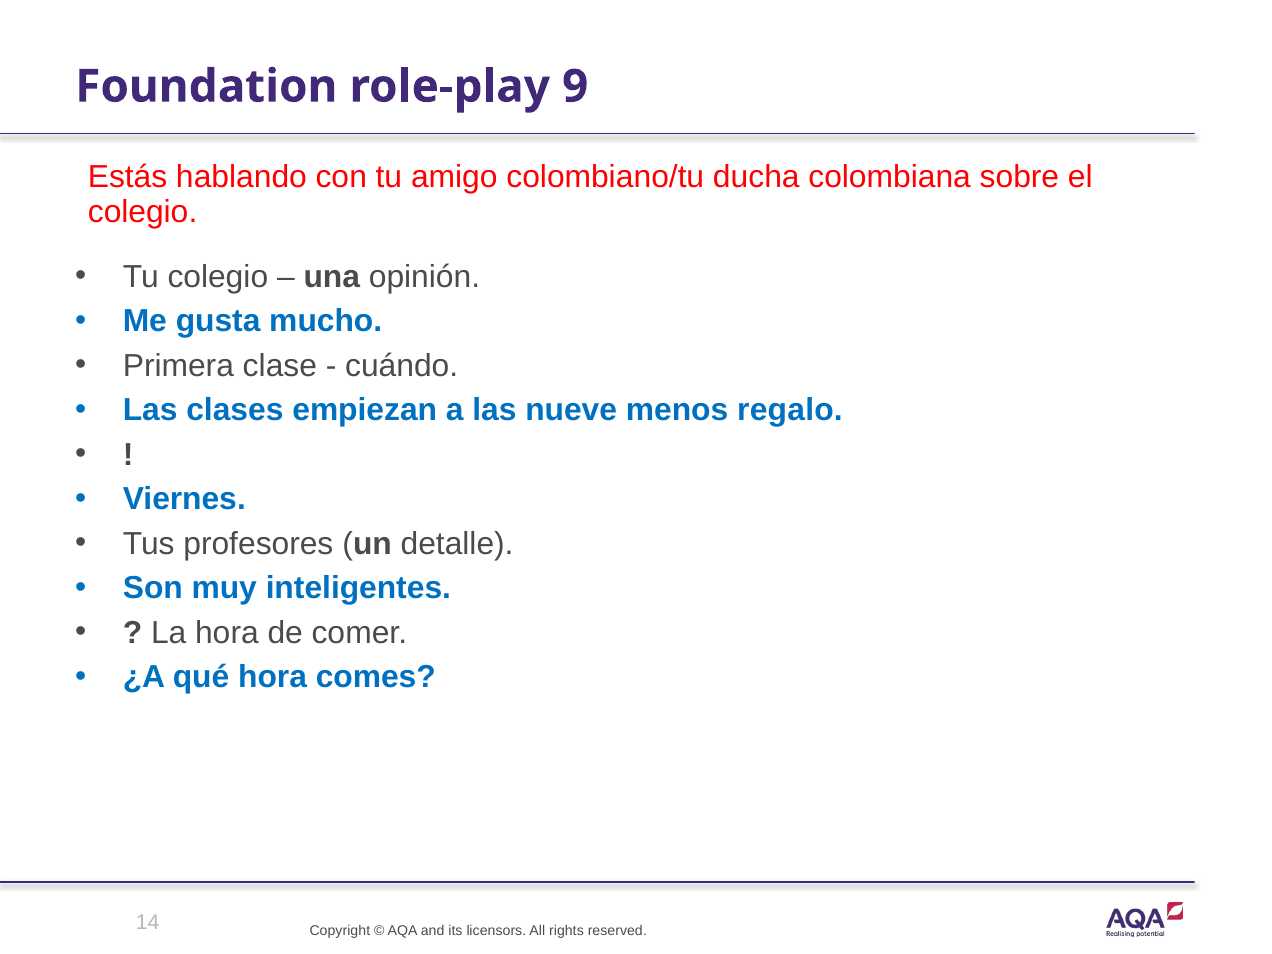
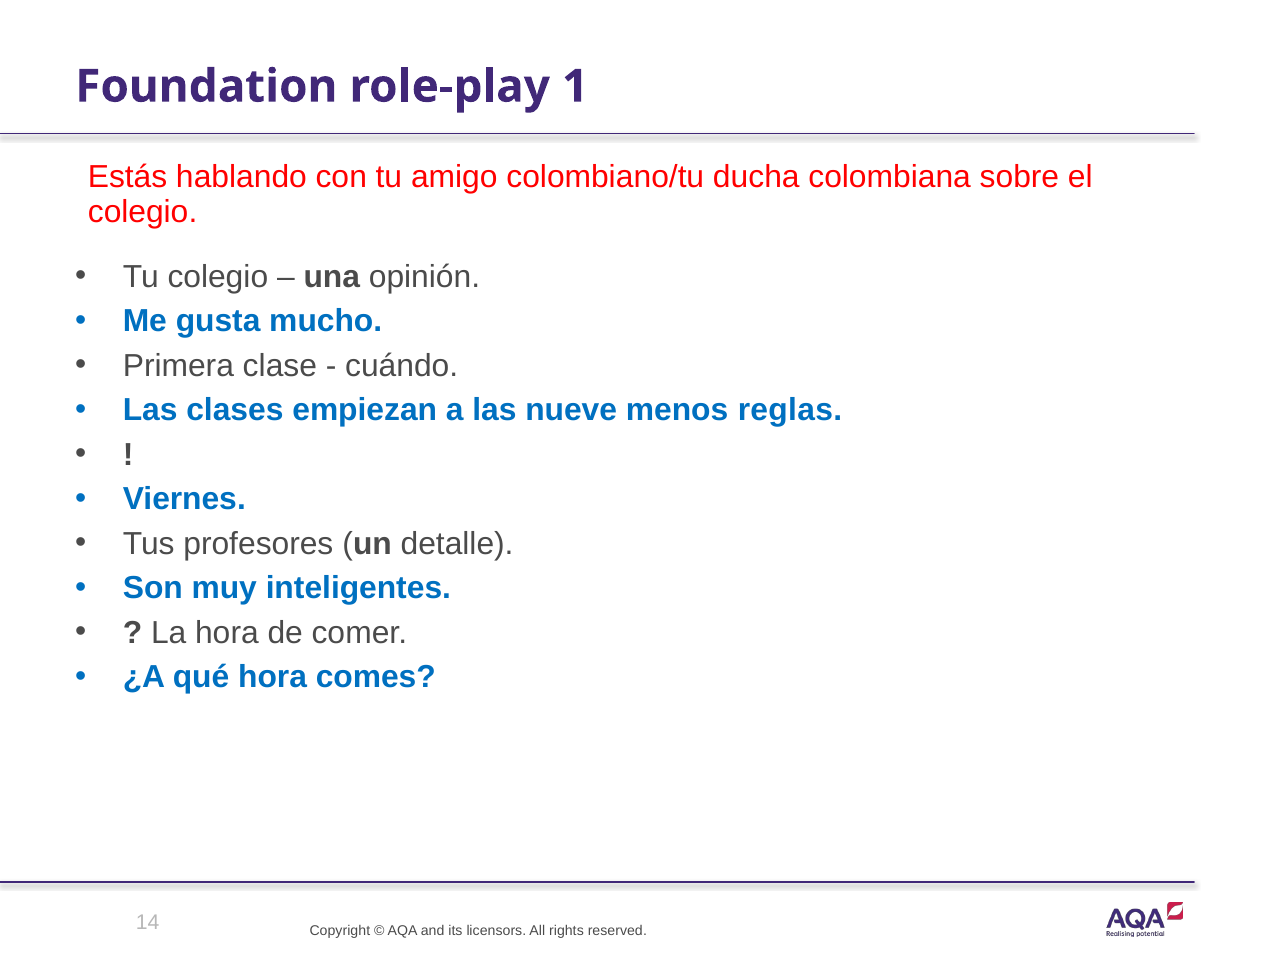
9: 9 -> 1 (575, 87)
regalo: regalo -> reglas (790, 410)
